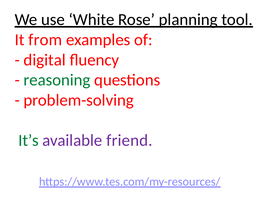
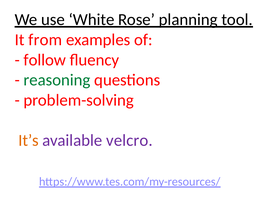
digital: digital -> follow (45, 60)
It’s colour: green -> orange (29, 141)
friend: friend -> velcro (129, 141)
